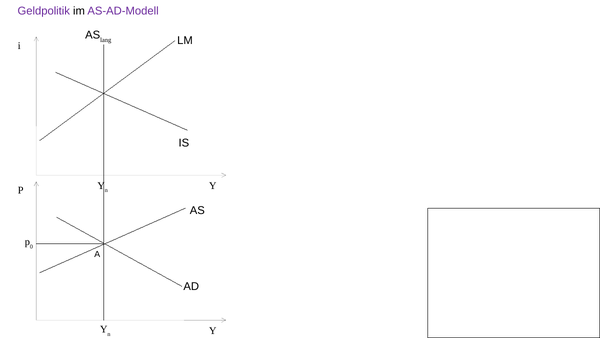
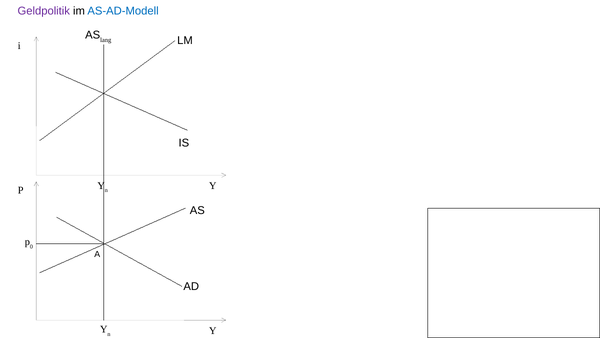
AS-AD-Modell colour: purple -> blue (123, 11)
